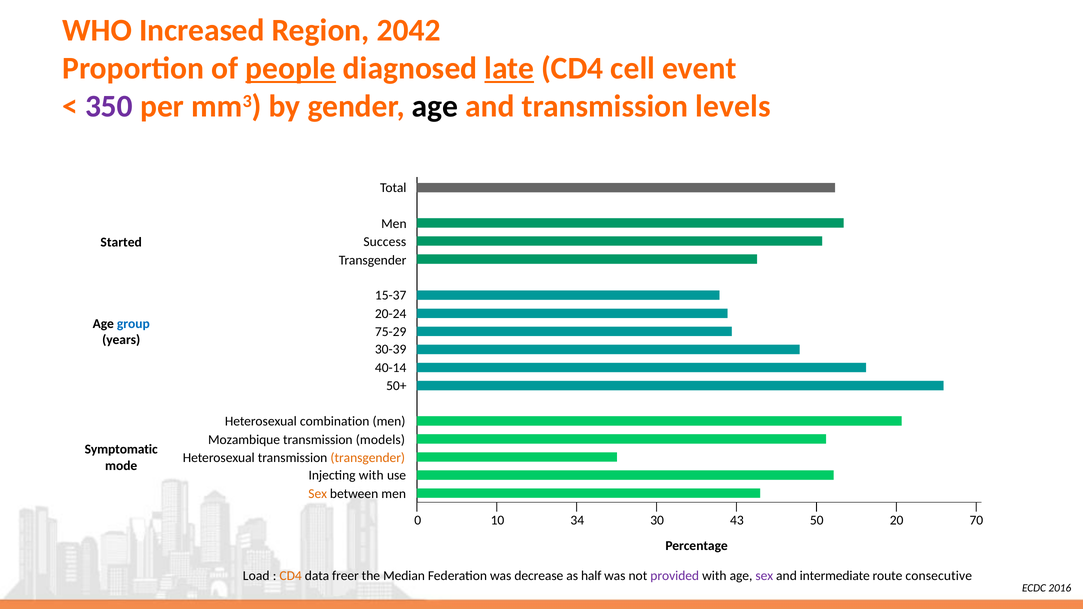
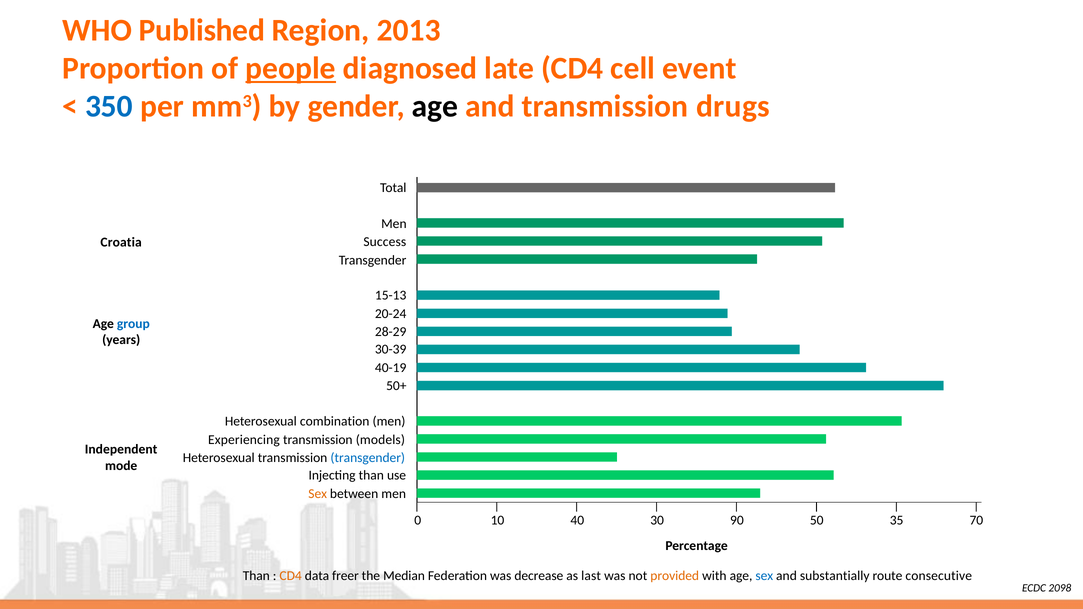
Increased: Increased -> Published (202, 31)
2042: 2042 -> 2013 (409, 31)
late underline: present -> none (509, 68)
350 colour: purple -> blue (109, 106)
levels: levels -> drugs (733, 106)
Started: Started -> Croatia (121, 242)
15-37: 15-37 -> 15-13 (391, 296)
75-29: 75-29 -> 28-29 (391, 332)
40-14: 40-14 -> 40-19 (391, 368)
Mozambique: Mozambique -> Experiencing (244, 440)
Symptomatic: Symptomatic -> Independent (121, 449)
transgender colour: orange -> blue (368, 458)
Injecting with: with -> than (371, 475)
34: 34 -> 40 (577, 521)
43: 43 -> 90 (737, 521)
20: 20 -> 35 (897, 521)
Load: Load -> Than (256, 576)
half: half -> last (591, 576)
provided colour: purple -> orange (675, 576)
sex colour: purple -> blue (764, 576)
intermediate: intermediate -> substantially (835, 576)
2016: 2016 -> 2098 (1060, 588)
